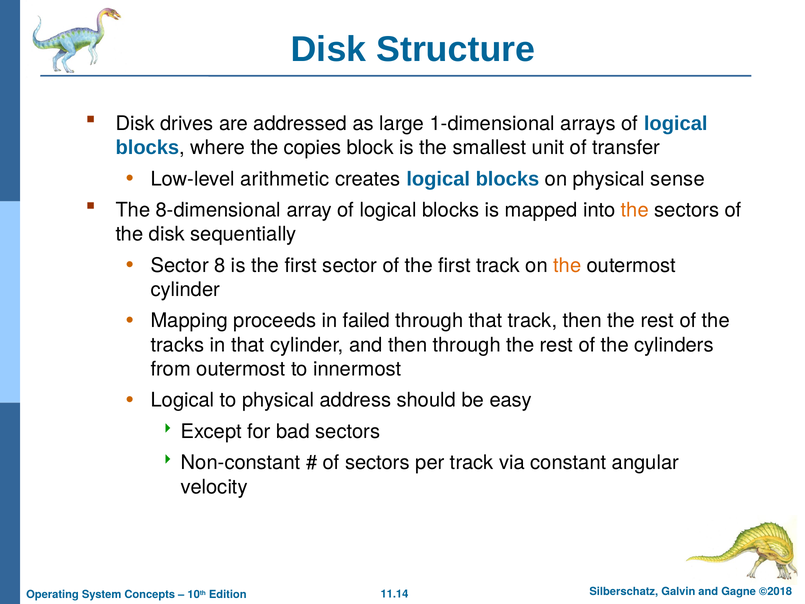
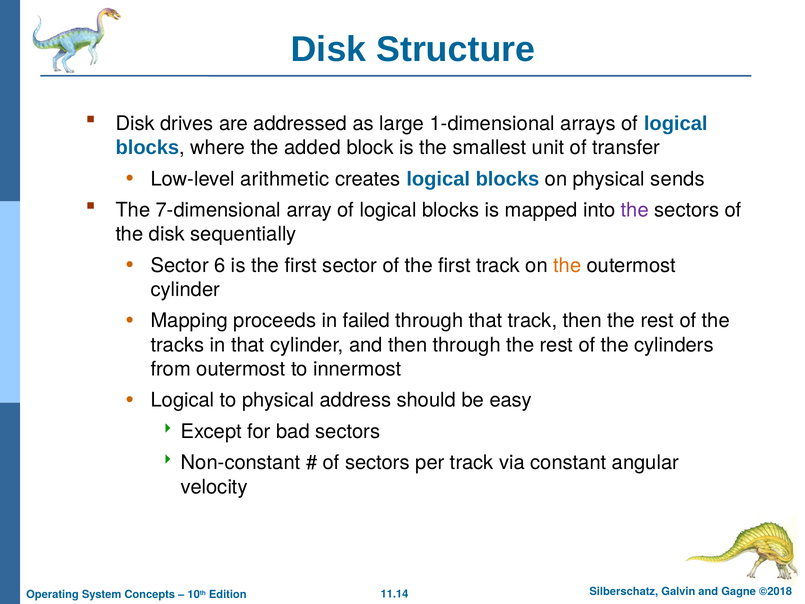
copies: copies -> added (312, 148)
sense: sense -> sends (678, 179)
8-dimensional: 8-dimensional -> 7-dimensional (218, 210)
the colour: orange -> purple (635, 210)
8: 8 -> 6 (220, 265)
